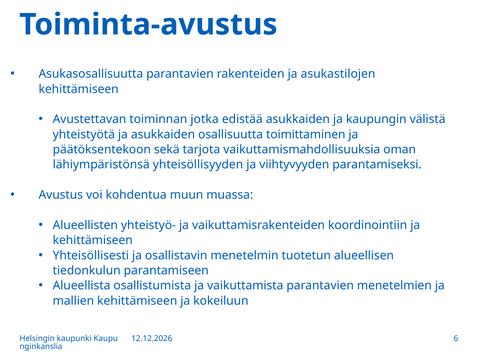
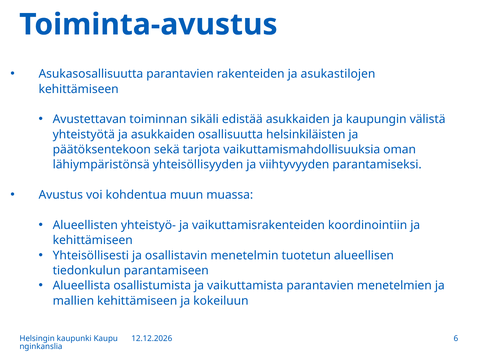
jotka: jotka -> sikäli (205, 119)
toimittaminen: toimittaminen -> helsinkiläisten (306, 134)
